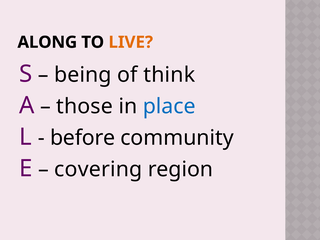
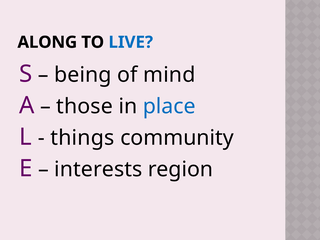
LIVE colour: orange -> blue (131, 42)
think: think -> mind (169, 75)
before: before -> things (82, 138)
covering: covering -> interests (98, 169)
